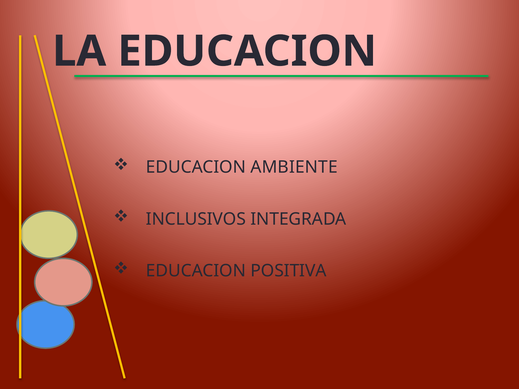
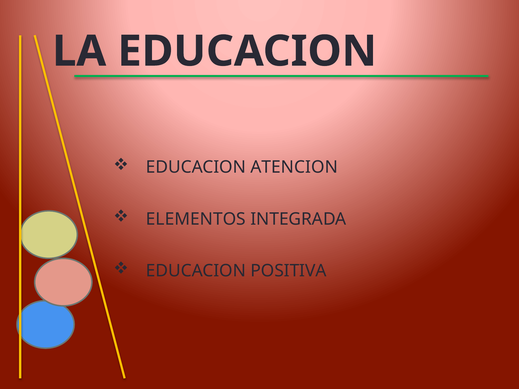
AMBIENTE: AMBIENTE -> ATENCION (294, 167)
INCLUSIVOS: INCLUSIVOS -> ELEMENTOS (196, 219)
